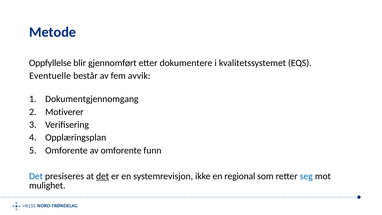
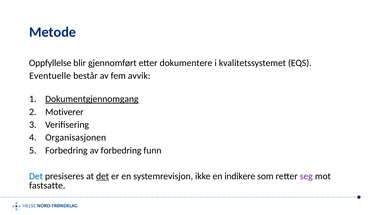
Dokumentgjennomgang underline: none -> present (92, 99)
Opplæringsplan: Opplæringsplan -> Organisasjonen (76, 138)
Omforente: Omforente -> Forbedring (66, 150)
av omforente: omforente -> forbedring (121, 150)
regional: regional -> indikere (240, 176)
seg colour: blue -> purple (306, 176)
mulighet: mulighet -> fastsatte (47, 185)
